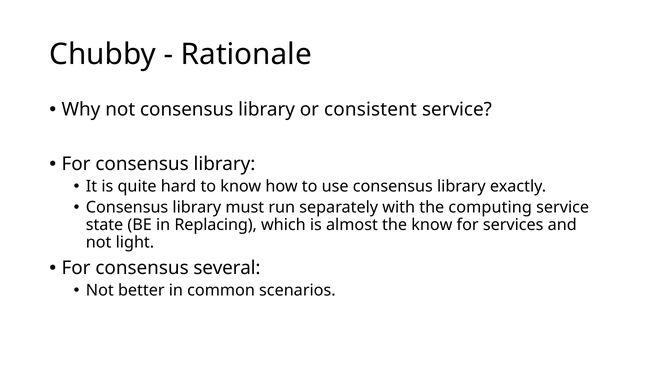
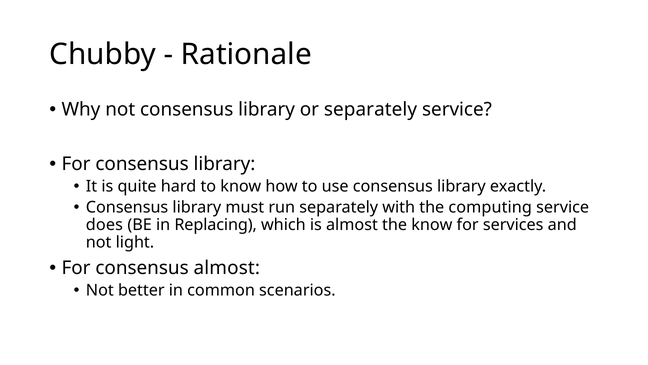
or consistent: consistent -> separately (371, 110)
state: state -> does (104, 225)
consensus several: several -> almost (227, 268)
